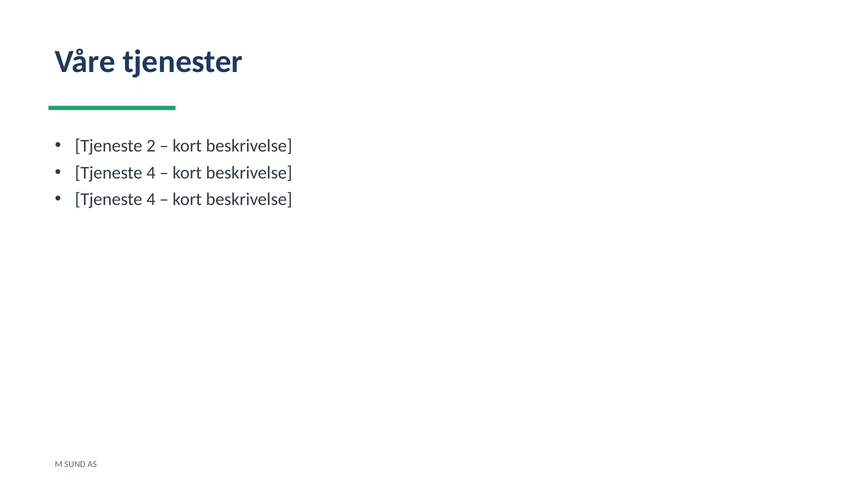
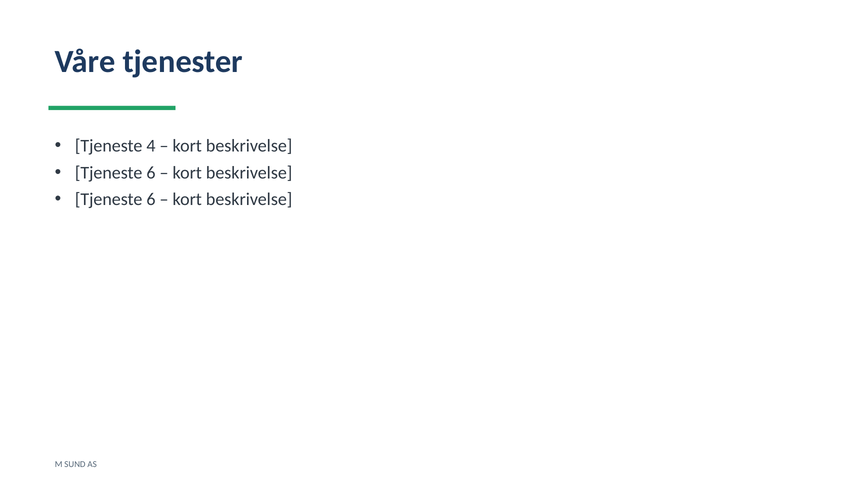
2: 2 -> 4 (151, 146)
4: 4 -> 6 (151, 173)
4: 4 -> 6 (151, 200)
